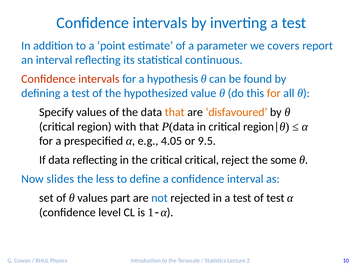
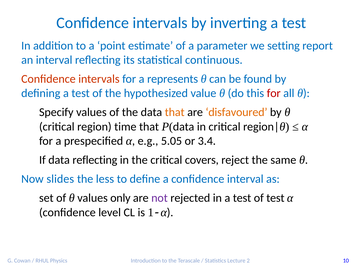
covers: covers -> setting (283, 46)
hypothesis: hypothesis -> represents (173, 79)
for colour: orange -> red (274, 93)
with: with -> time (125, 126)
4.05: 4.05 -> 5.05 (171, 141)
9.5: 9.5 -> 3.4 (207, 141)
critical critical: critical -> covers (202, 160)
some: some -> same (283, 160)
part: part -> only (120, 198)
not colour: blue -> purple (159, 198)
